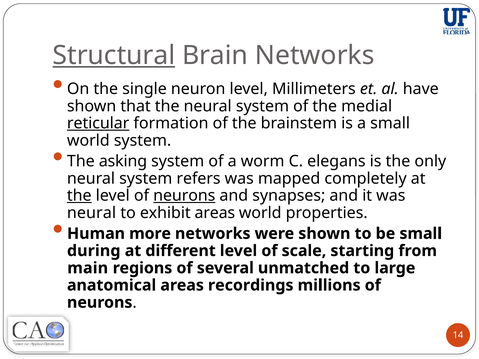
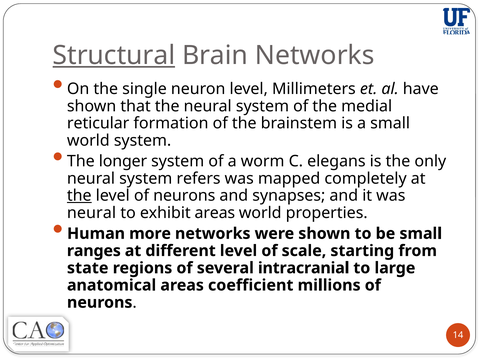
reticular underline: present -> none (98, 123)
asking: asking -> longer (123, 161)
neurons underline: present -> none (184, 196)
during: during -> ranges (94, 251)
main: main -> state (88, 268)
unmatched: unmatched -> intracranial (304, 268)
recordings: recordings -> coefficient (251, 285)
